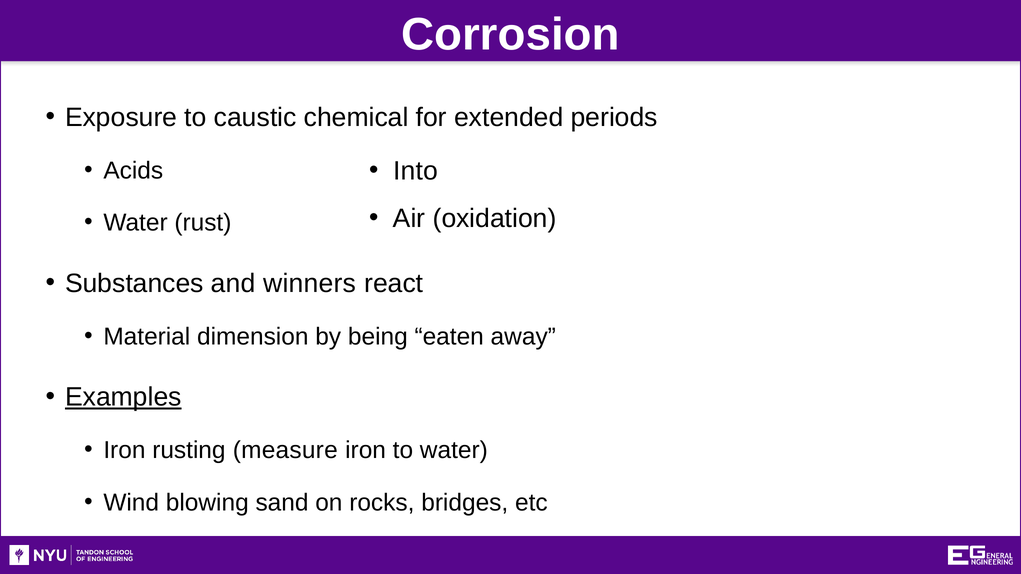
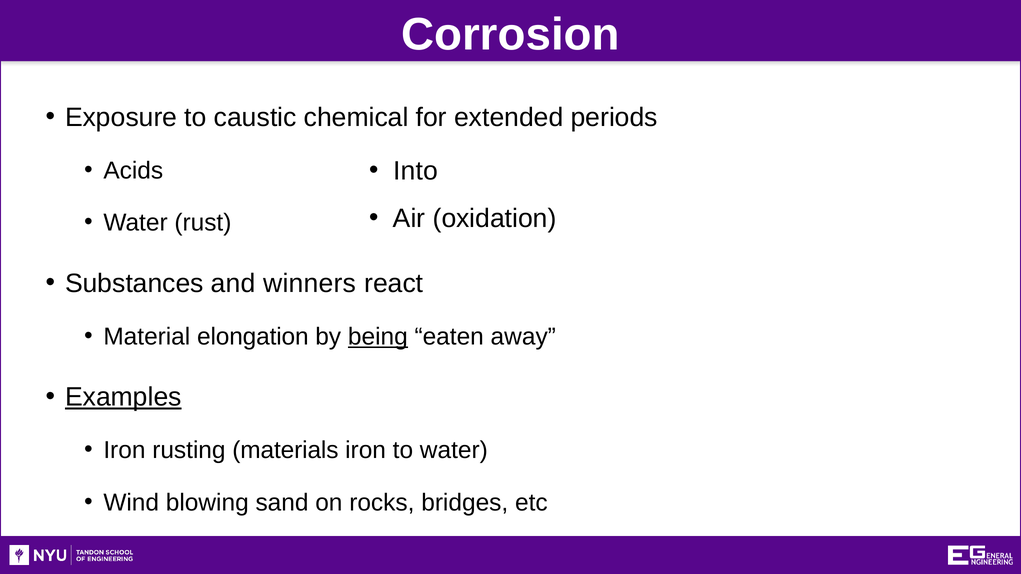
dimension: dimension -> elongation (253, 337)
being underline: none -> present (378, 337)
measure: measure -> materials (285, 451)
